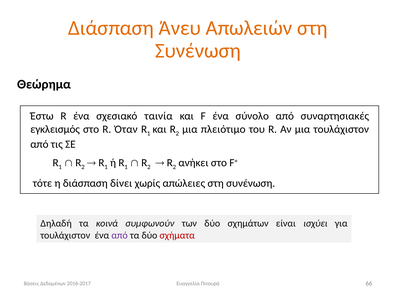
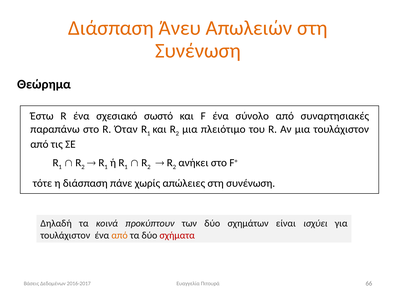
ταινία: ταινία -> σωστό (159, 116)
εγκλεισμός: εγκλεισμός -> παραπάνω (55, 129)
δίνει: δίνει -> πάνε (121, 183)
συμφωνούν: συμφωνούν -> προκύπτουν (150, 223)
από colour: purple -> orange (120, 235)
